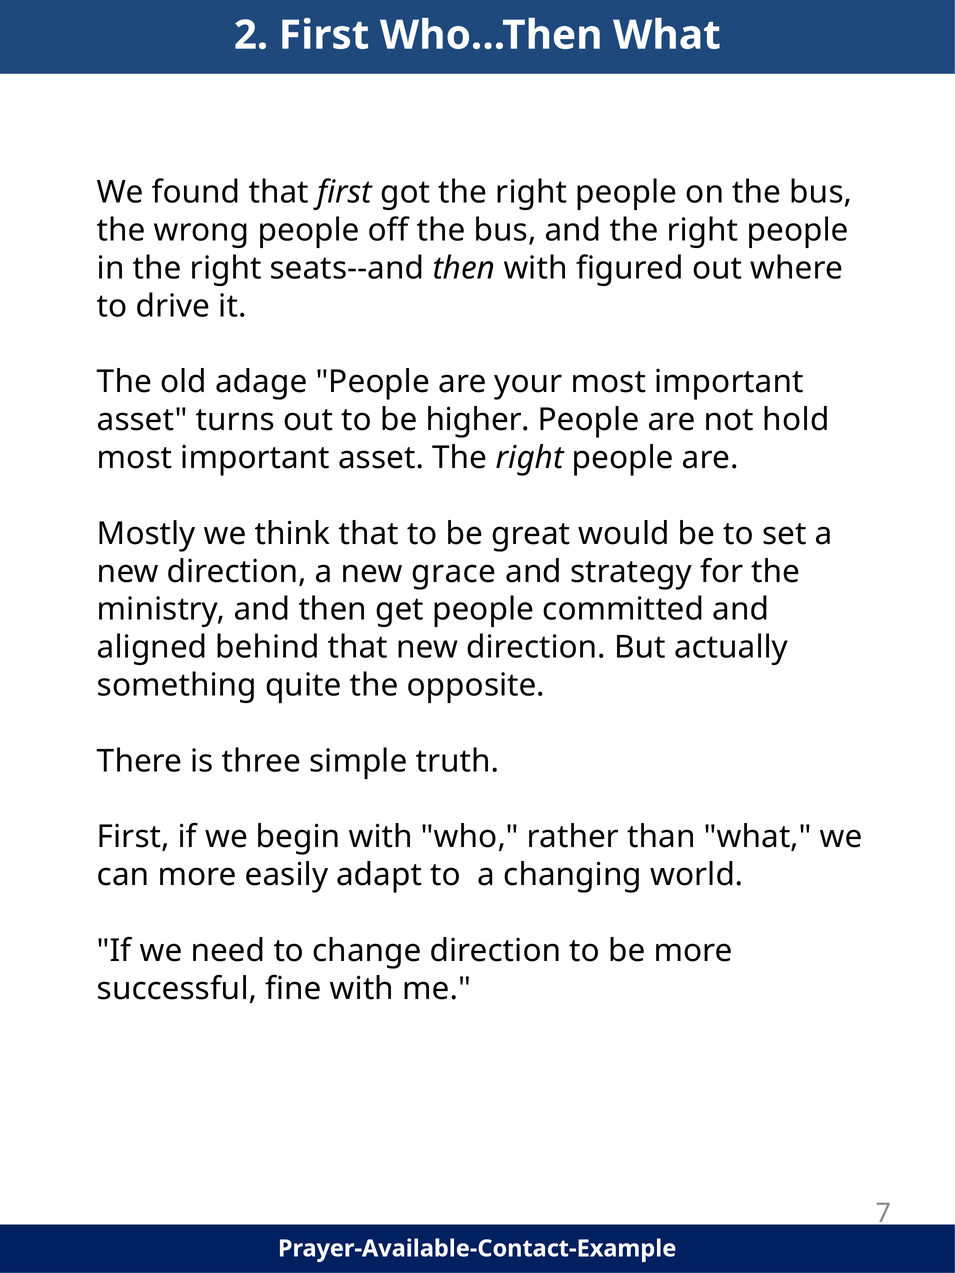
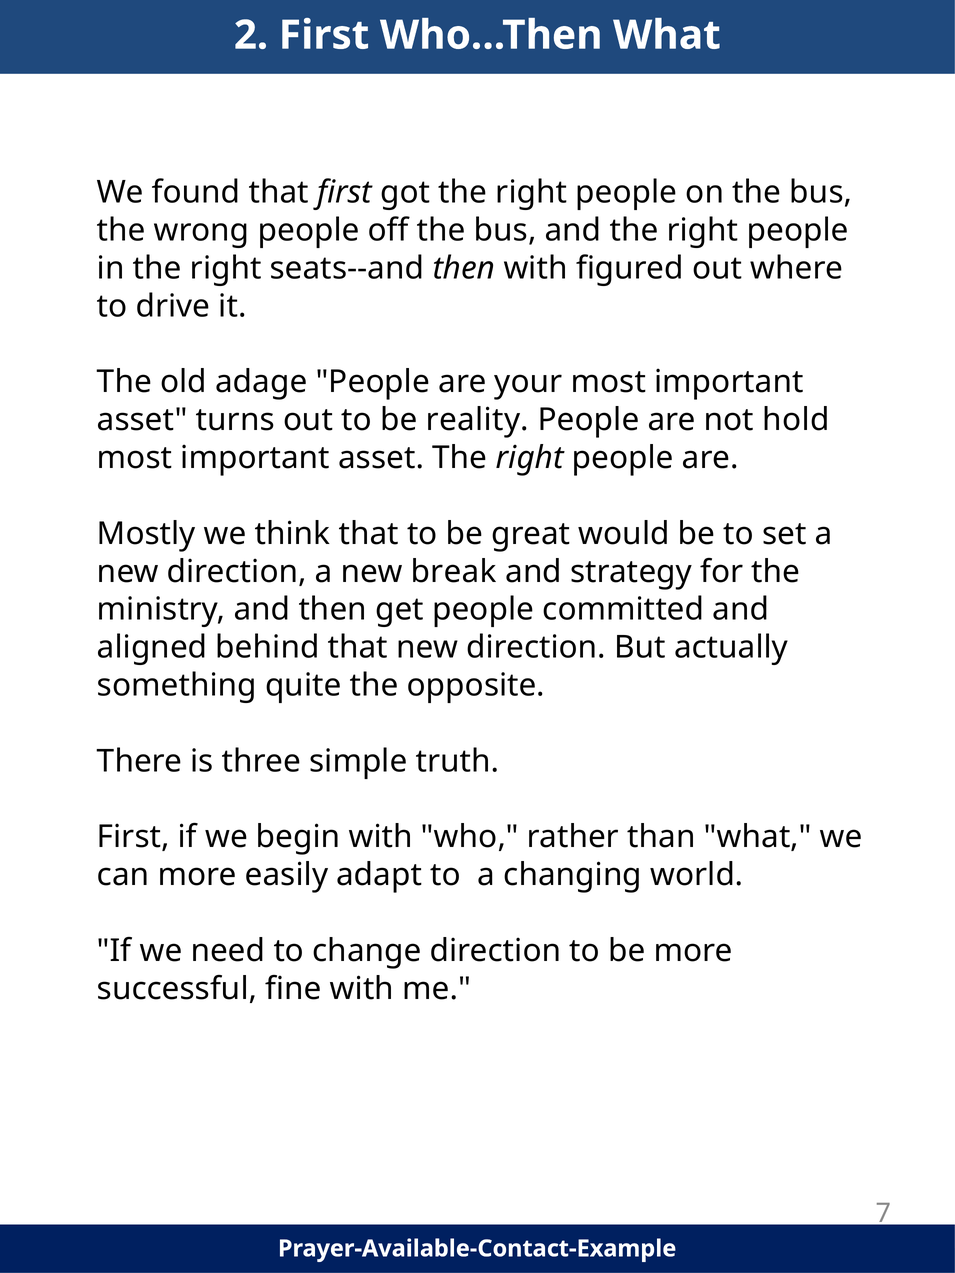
higher: higher -> reality (477, 420)
grace: grace -> break (454, 572)
